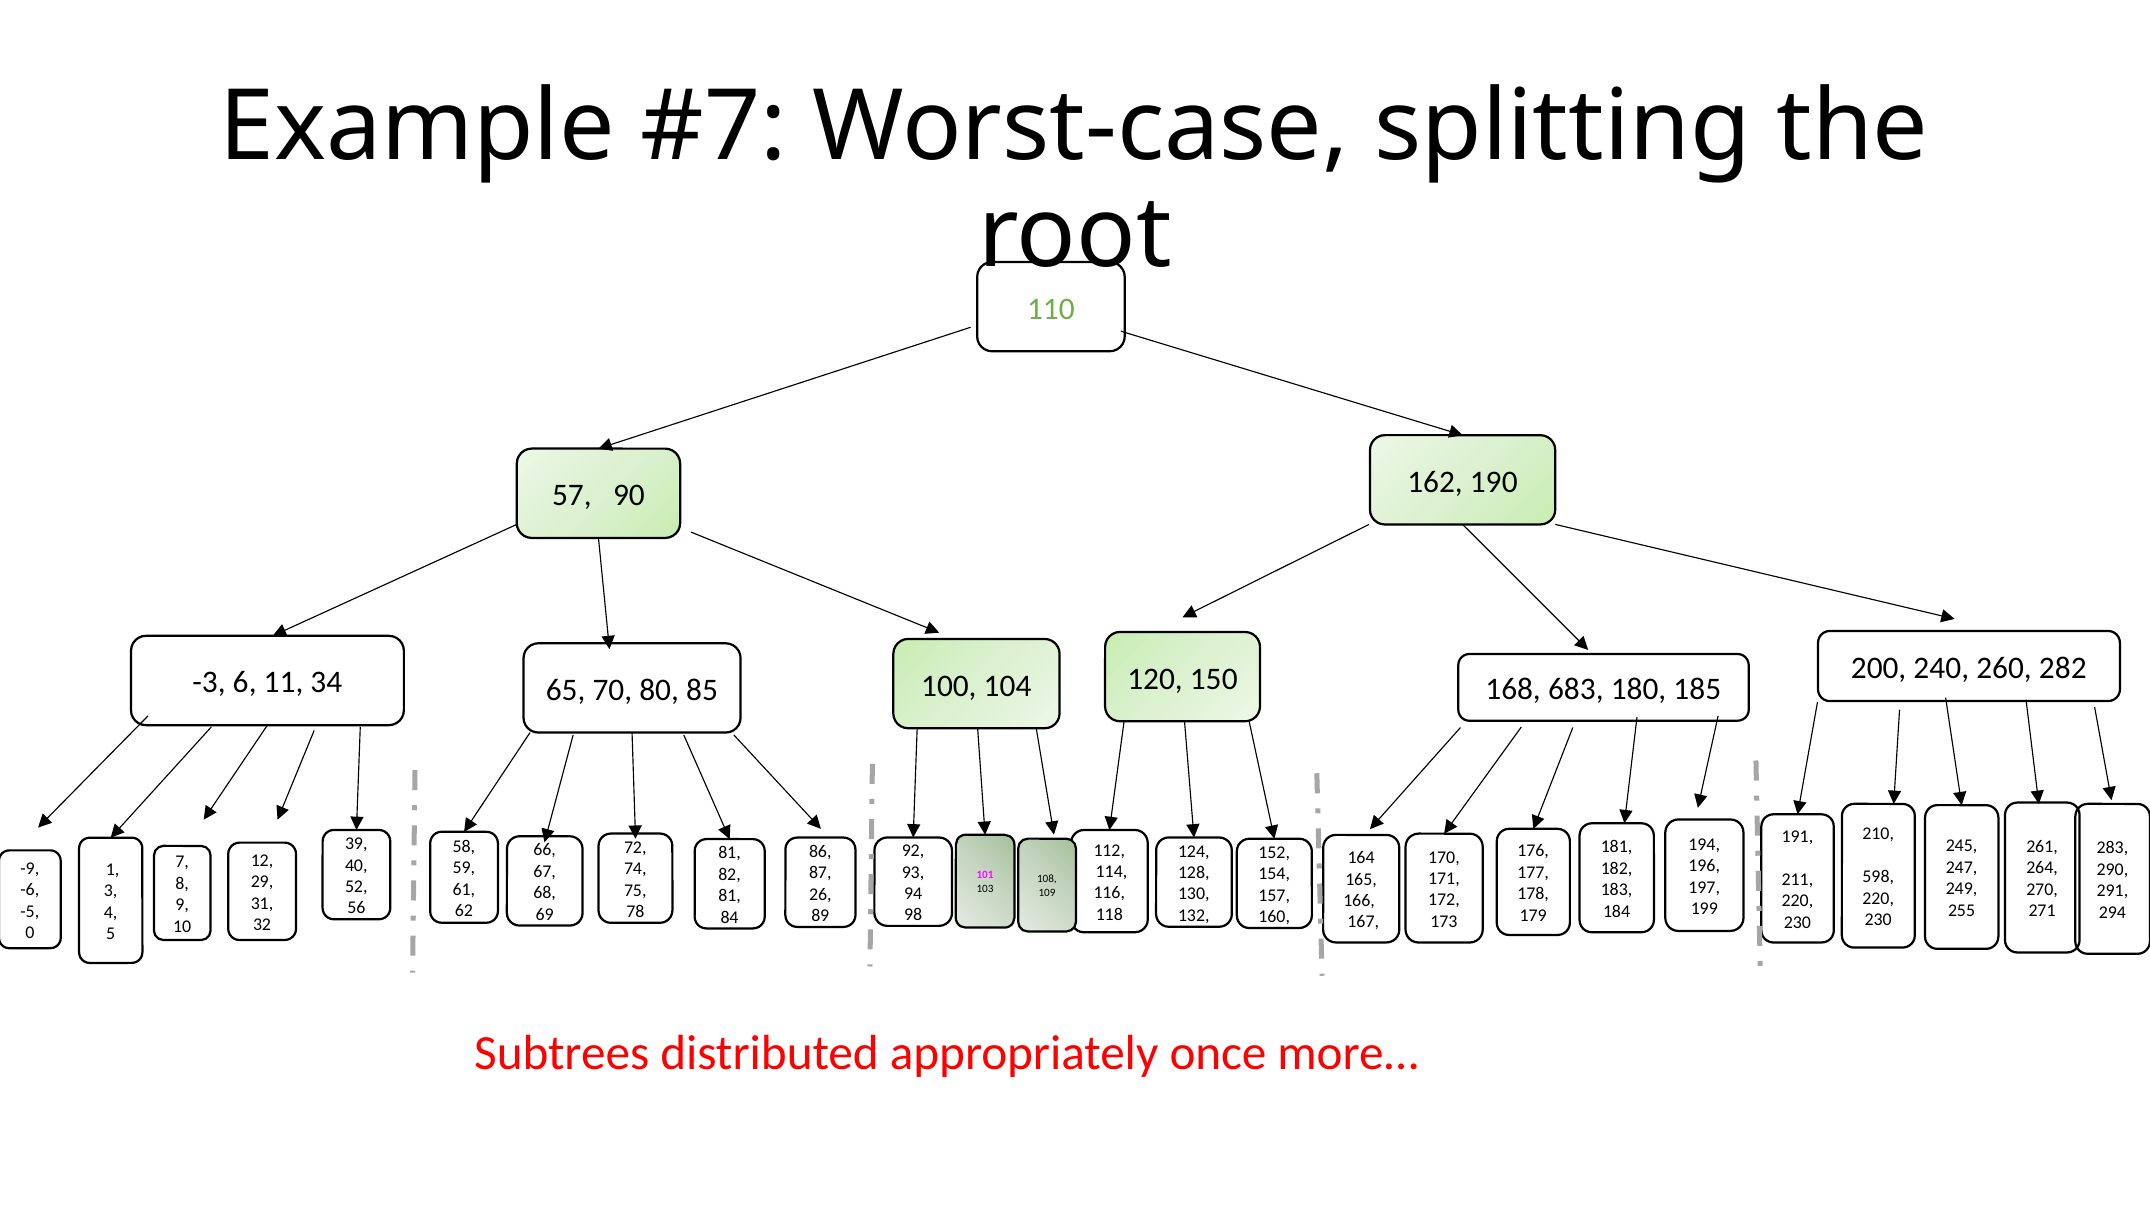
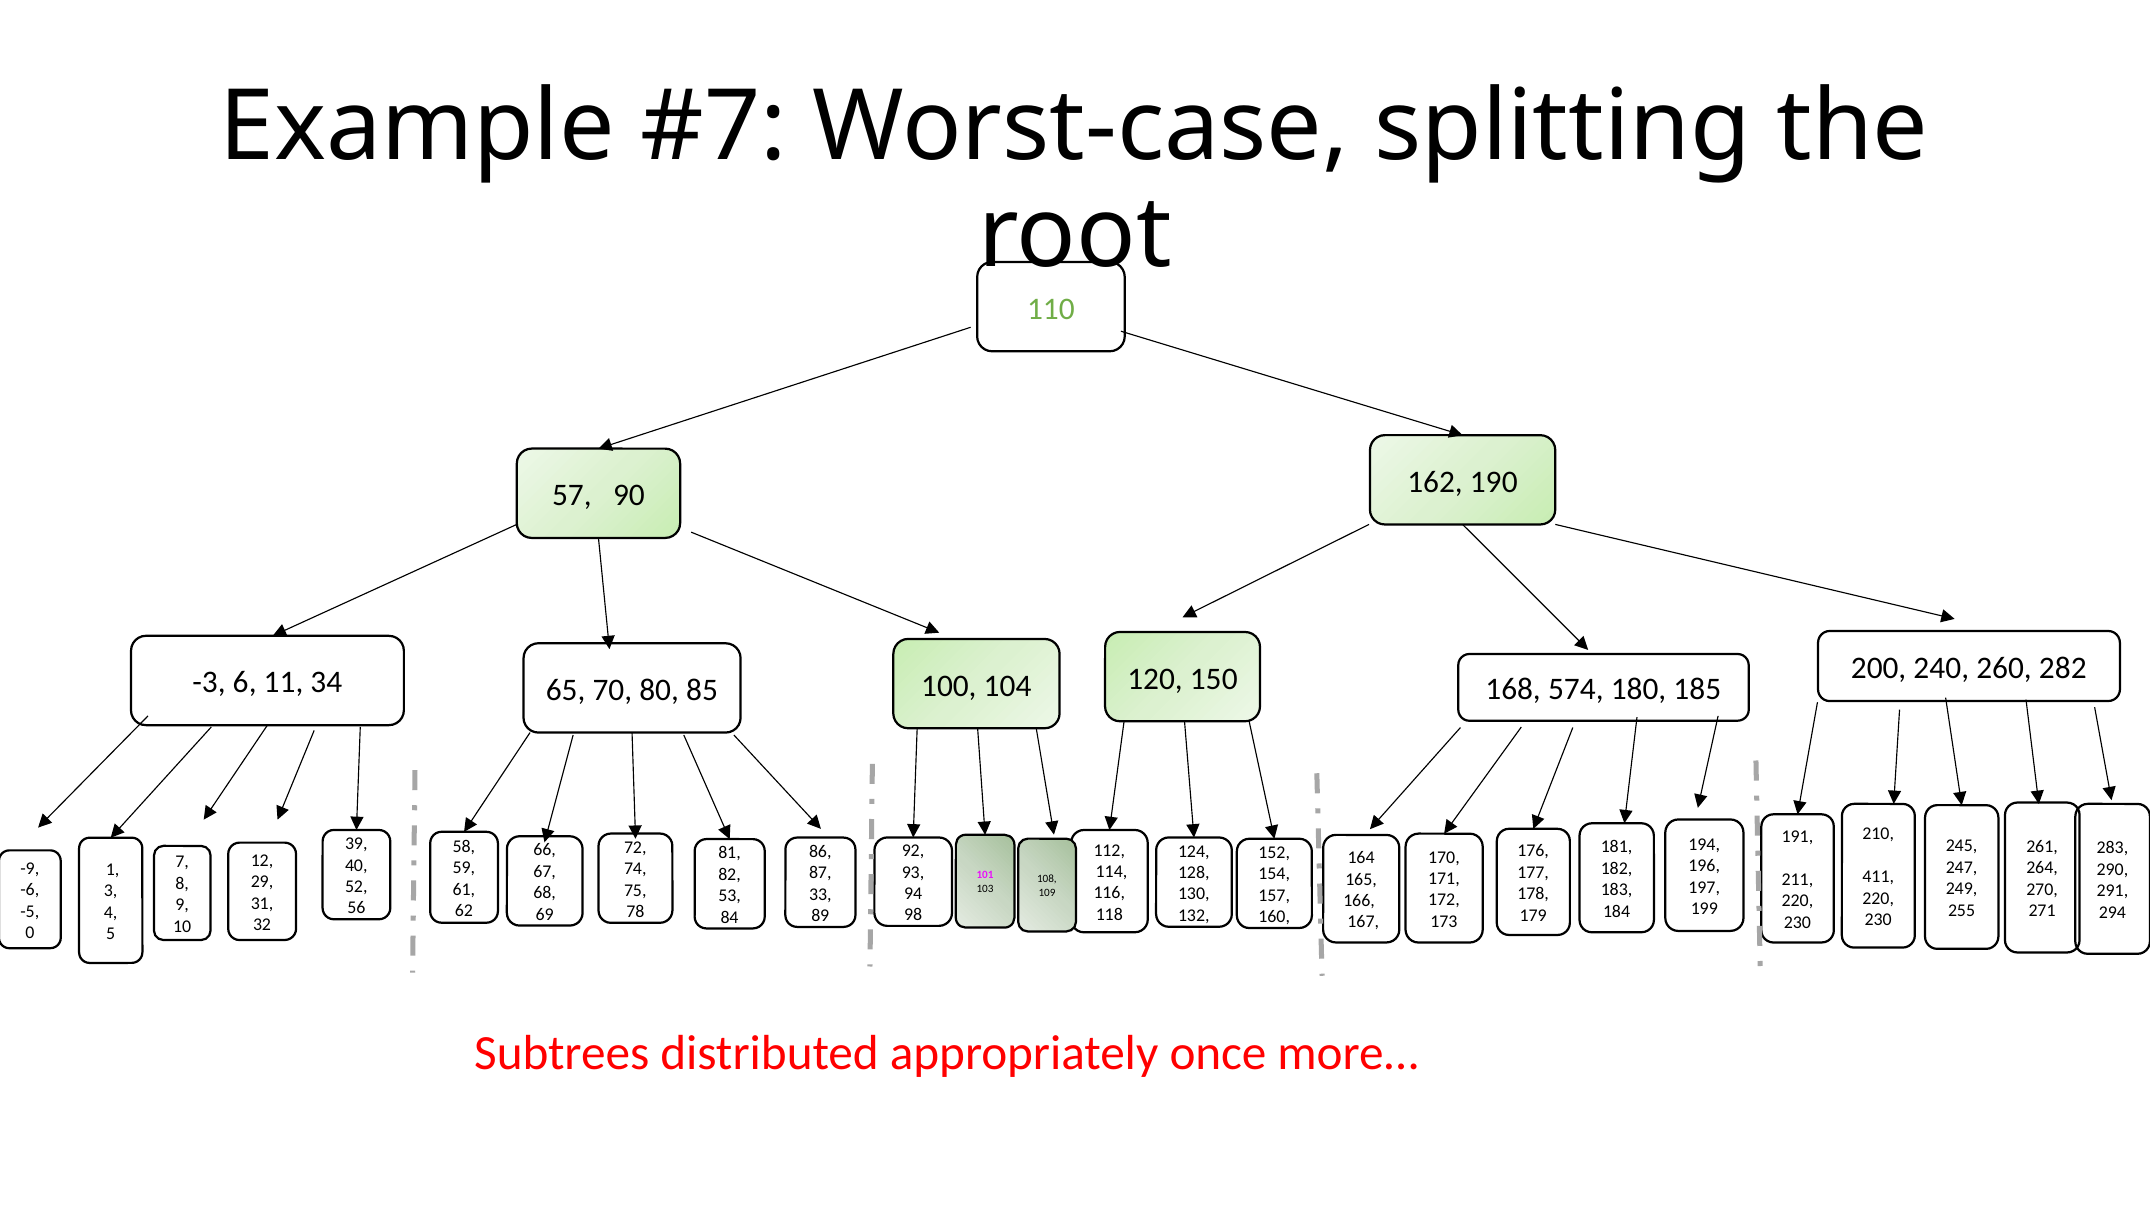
683: 683 -> 574 (1576, 690)
598: 598 -> 411 (1878, 877)
26: 26 -> 33 (820, 894)
81: 81 -> 53 (730, 896)
